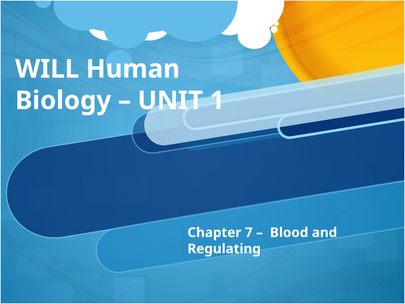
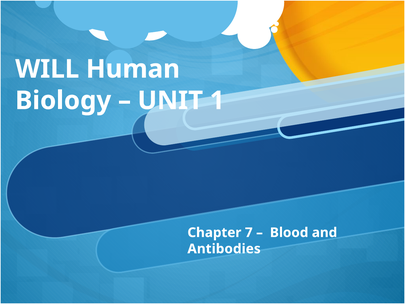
Regulating: Regulating -> Antibodies (224, 249)
